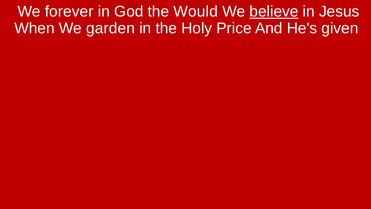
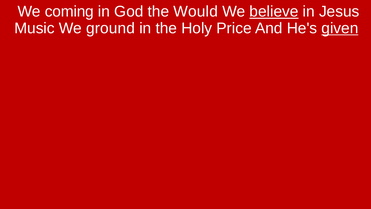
forever: forever -> coming (69, 11)
When: When -> Music (34, 28)
garden: garden -> ground (110, 28)
given underline: none -> present (340, 28)
